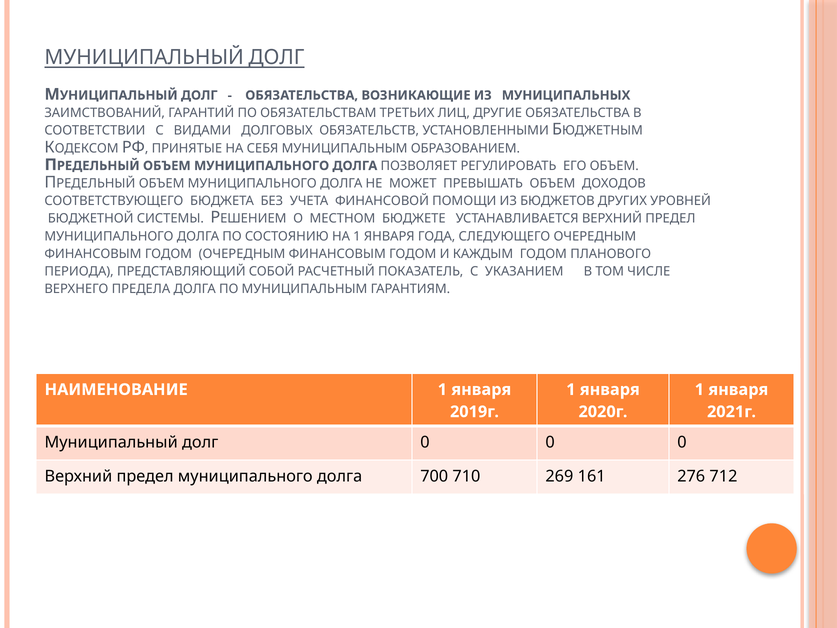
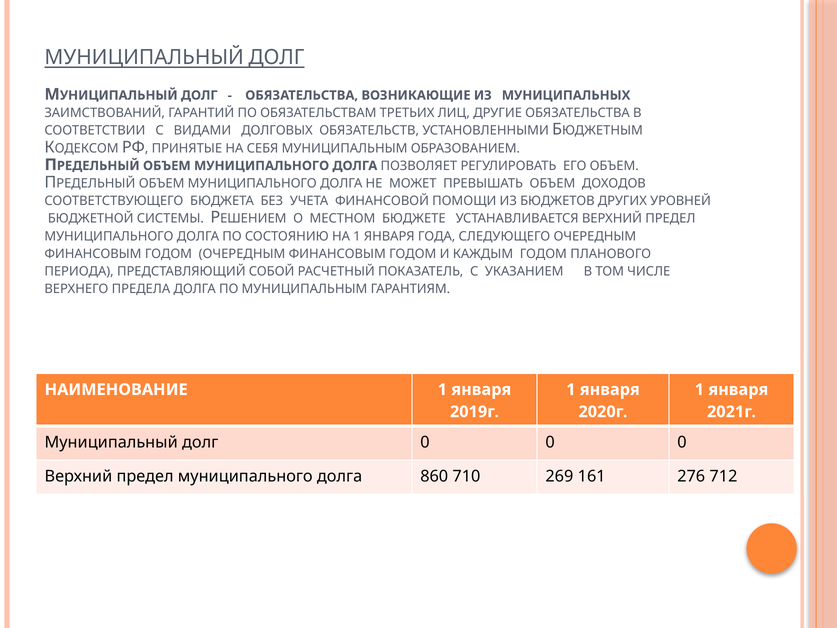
700: 700 -> 860 (434, 476)
